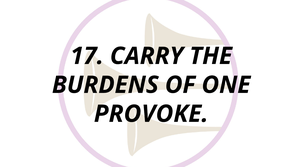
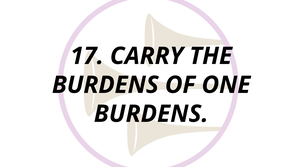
PROVOKE: PROVOKE -> BURDENS (151, 114)
